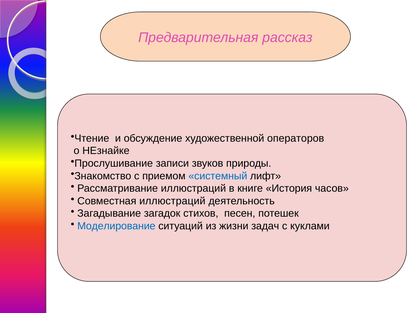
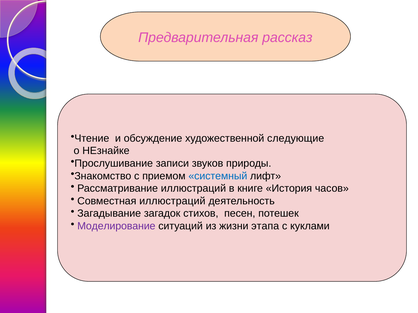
операторов: операторов -> следующие (296, 139)
Моделирование colour: blue -> purple (116, 226)
задач: задач -> этапа (265, 226)
